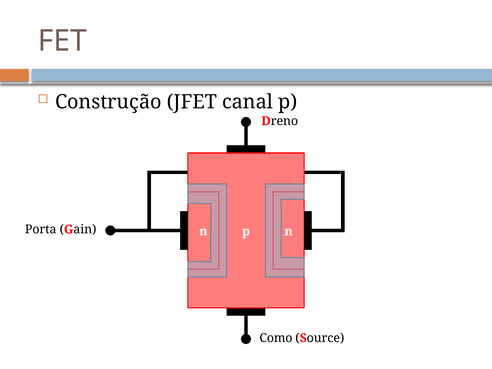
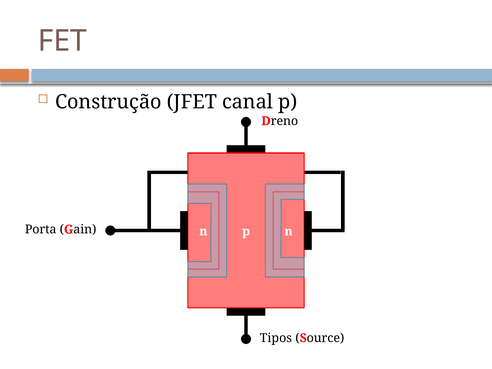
Como: Como -> Tipos (276, 338)
